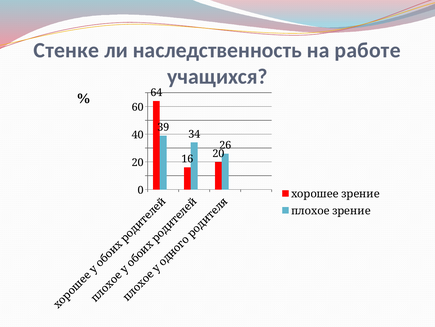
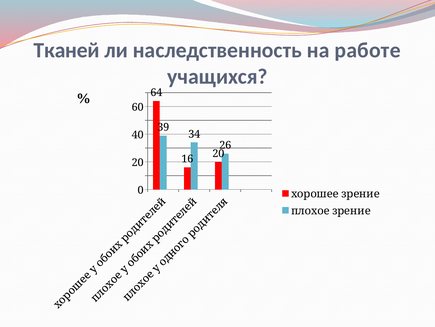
Стенке: Стенке -> Тканей (67, 50)
